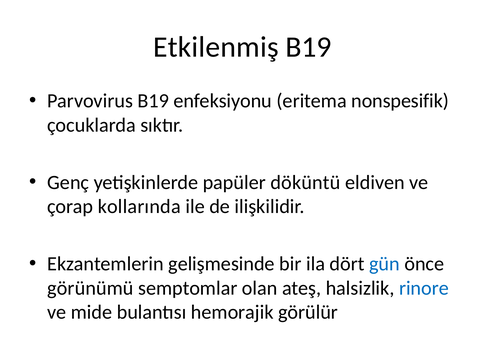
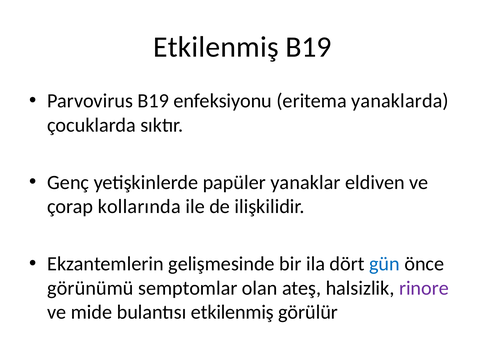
nonspesifik: nonspesifik -> yanaklarda (400, 101)
döküntü: döküntü -> yanaklar (306, 182)
rinore colour: blue -> purple (424, 288)
bulantısı hemorajik: hemorajik -> etkilenmiş (232, 312)
